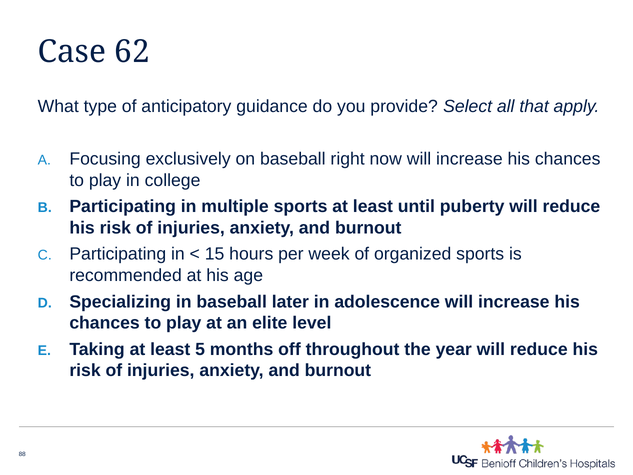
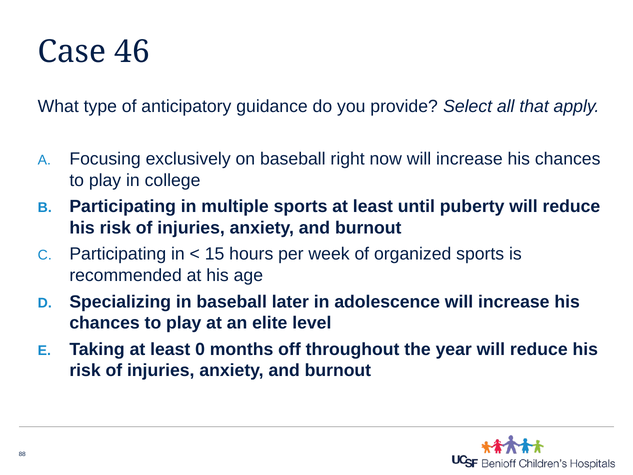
62: 62 -> 46 (132, 52)
5: 5 -> 0 (200, 349)
